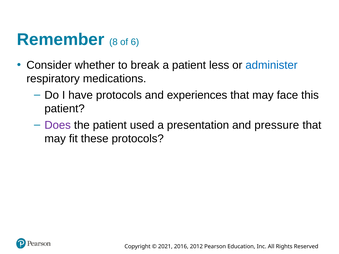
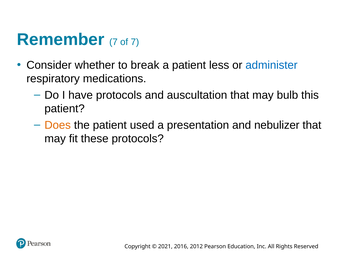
Remember 8: 8 -> 7 (113, 42)
of 6: 6 -> 7 (135, 42)
experiences: experiences -> auscultation (197, 95)
face: face -> bulb (287, 95)
Does colour: purple -> orange (58, 125)
pressure: pressure -> nebulizer (277, 125)
